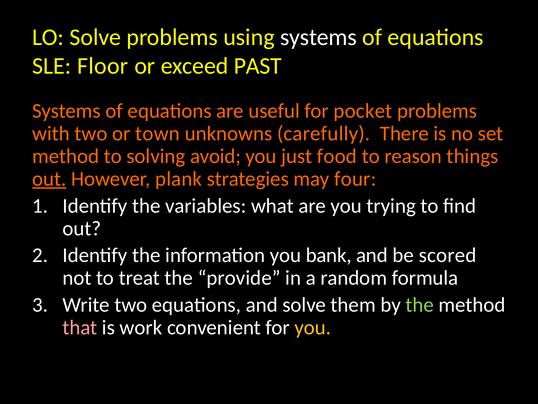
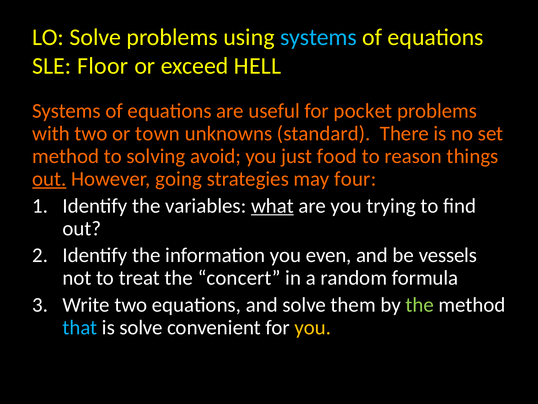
systems colour: white -> light blue (318, 37)
PAST: PAST -> HELL (258, 66)
carefully: carefully -> standard (324, 133)
plank: plank -> going (179, 179)
what underline: none -> present (272, 206)
bank: bank -> even (329, 255)
scored: scored -> vessels (448, 255)
provide: provide -> concert (239, 278)
that colour: pink -> light blue (80, 327)
is work: work -> solve (141, 327)
